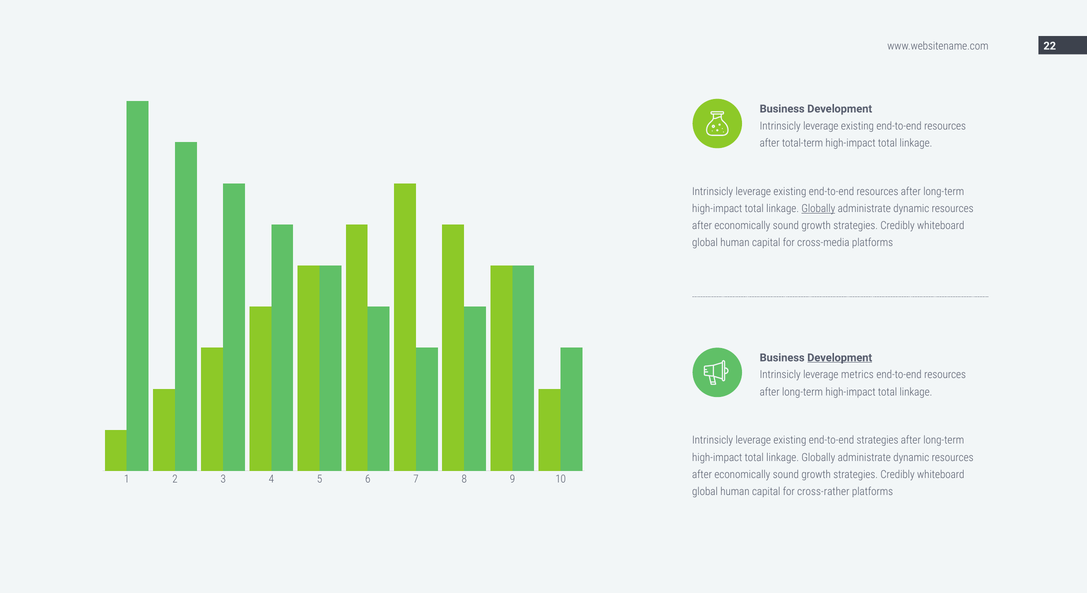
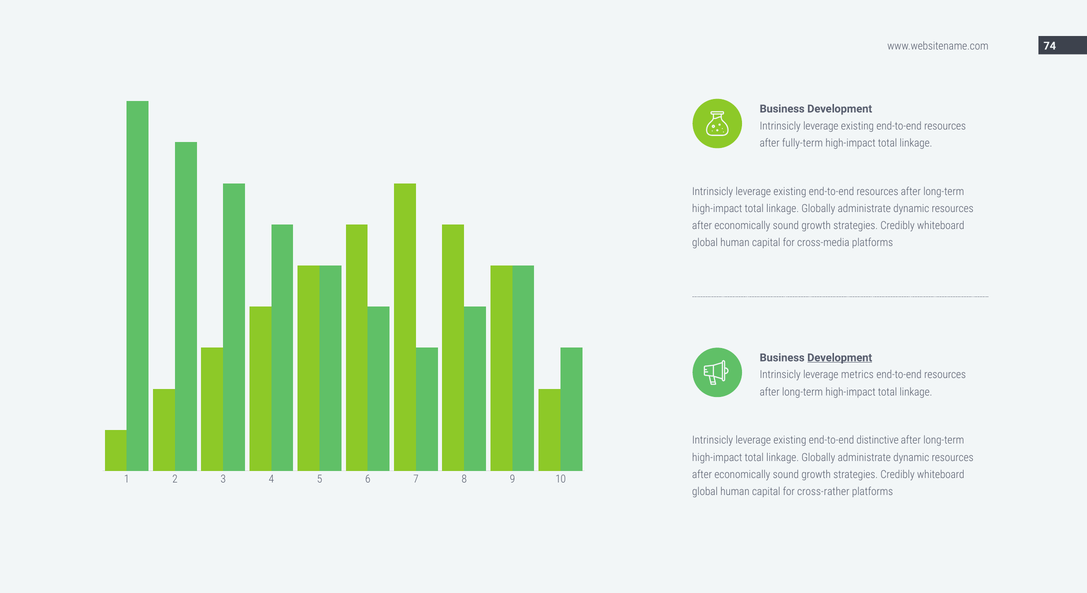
22: 22 -> 74 (1050, 46)
total-term: total-term -> fully-term (802, 143)
Globally underline: present -> none (818, 209)
end-to-end strategies: strategies -> distinctive (878, 440)
